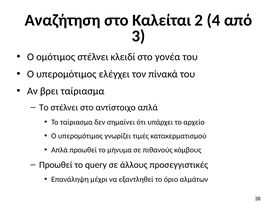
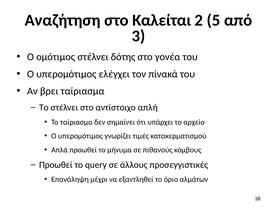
4: 4 -> 5 (213, 20)
κλειδί: κλειδί -> δότης (123, 57)
αντίστοιχο απλά: απλά -> απλή (148, 107)
